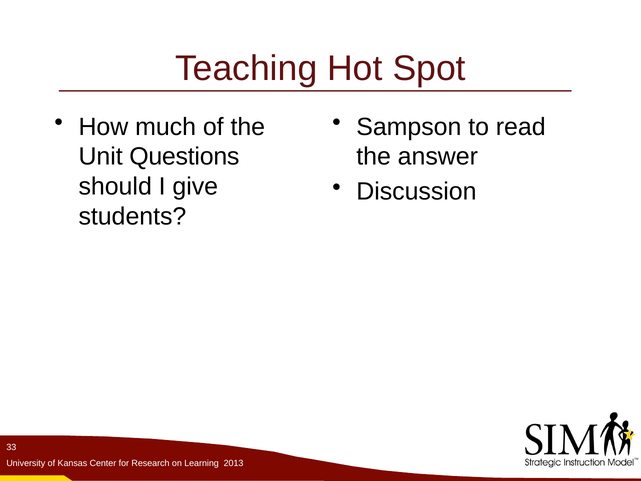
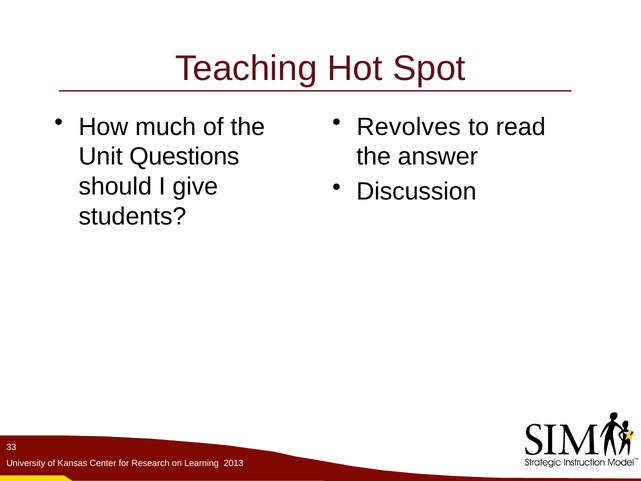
Sampson: Sampson -> Revolves (409, 127)
